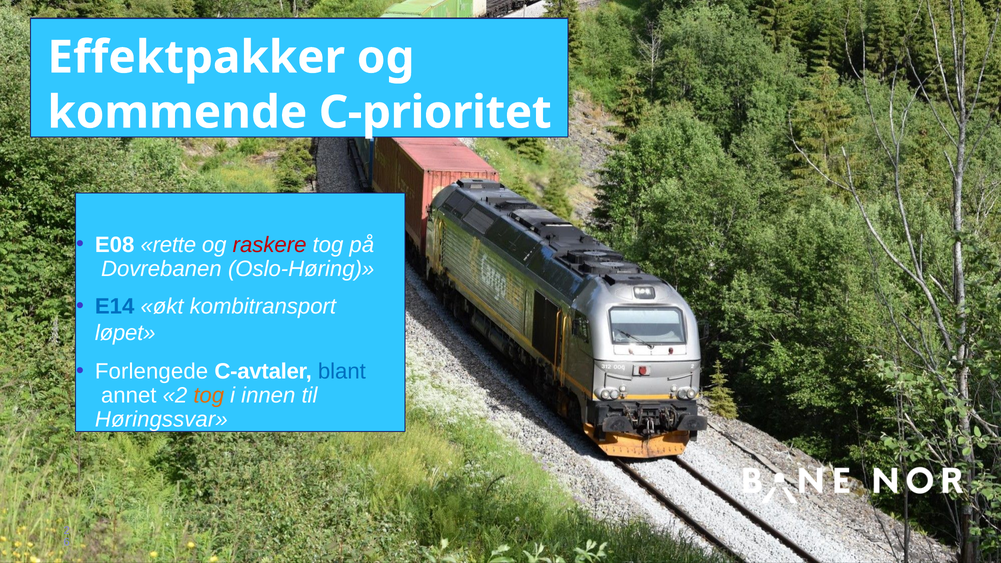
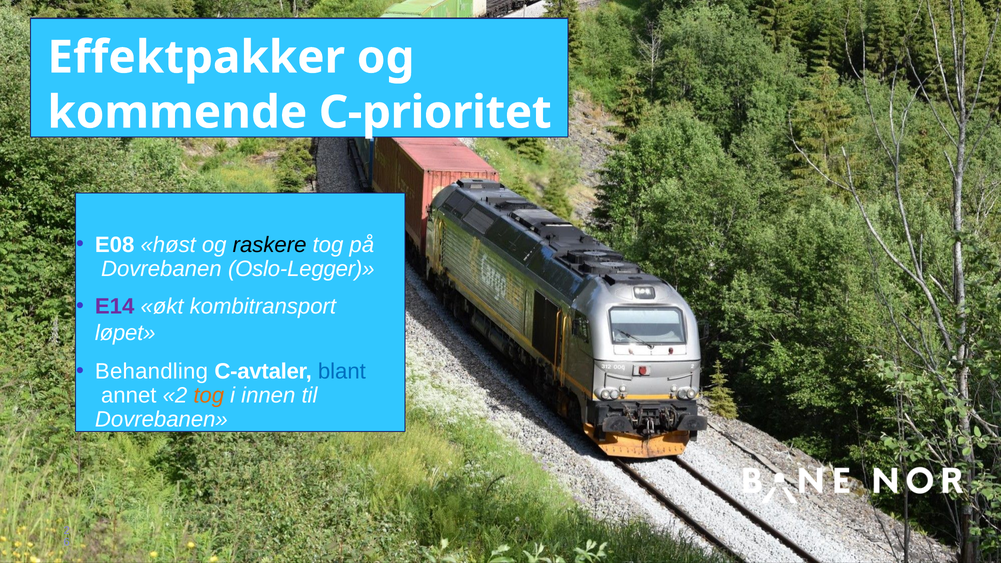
rette: rette -> høst (168, 245)
raskere colour: red -> black (270, 245)
Oslo-Høring: Oslo-Høring -> Oslo-Legger (301, 269)
E14 colour: blue -> purple (115, 306)
Forlengede: Forlengede -> Behandling (152, 372)
Høringssvar: Høringssvar -> Dovrebanen (161, 420)
